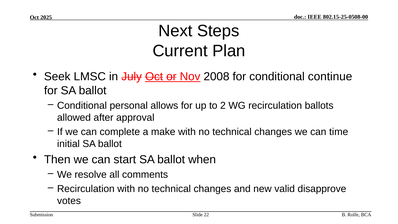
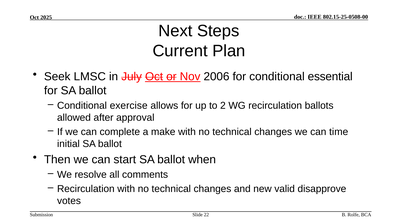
2008: 2008 -> 2006 (216, 76)
continue: continue -> essential (330, 76)
personal: personal -> exercise (129, 106)
